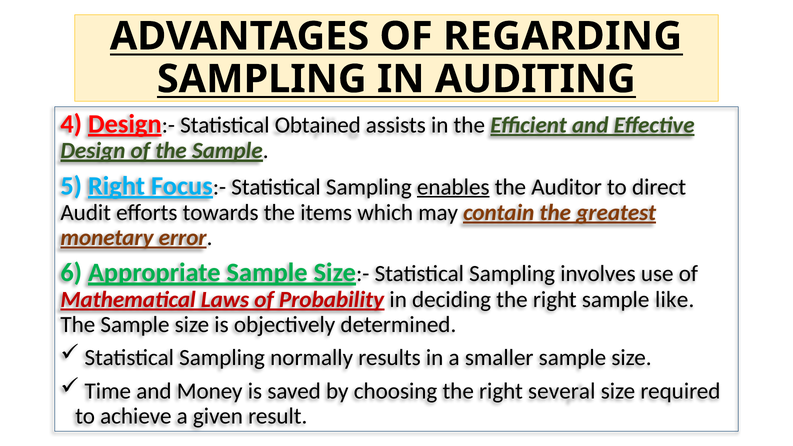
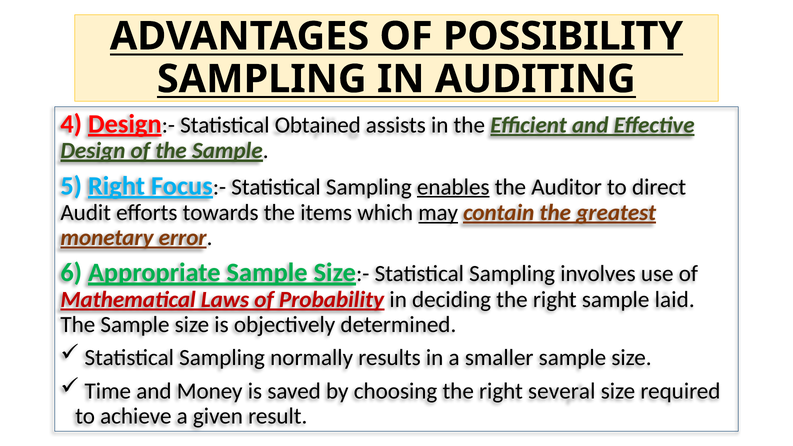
REGARDING: REGARDING -> POSSIBILITY (563, 36)
may underline: none -> present (438, 213)
like: like -> laid (675, 299)
